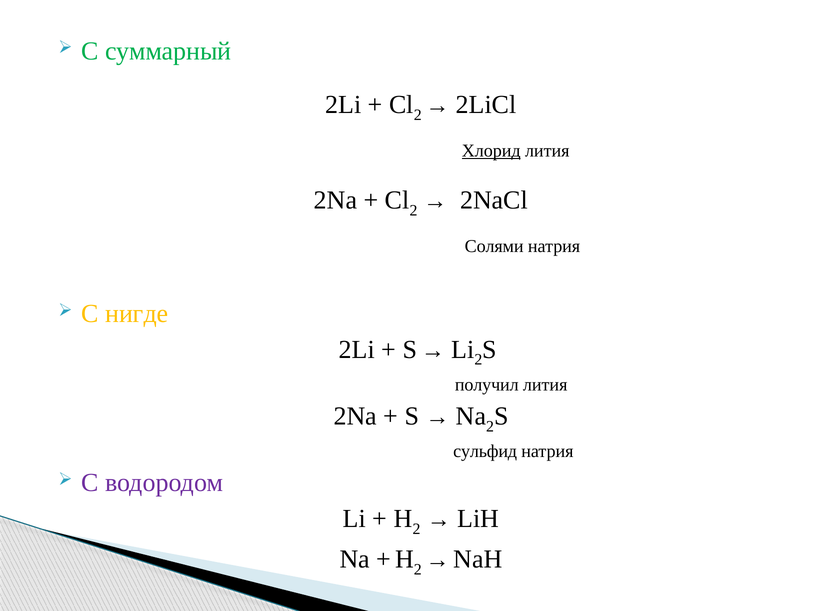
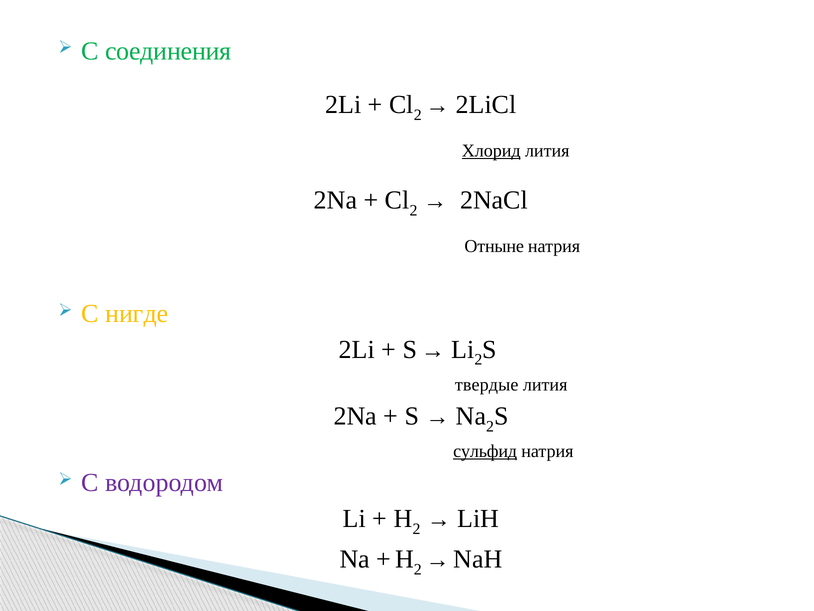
суммарный: суммарный -> соединения (168, 51)
Солями: Солями -> Отныне (494, 246)
получил: получил -> твердые (487, 384)
сульфид underline: none -> present (485, 451)
